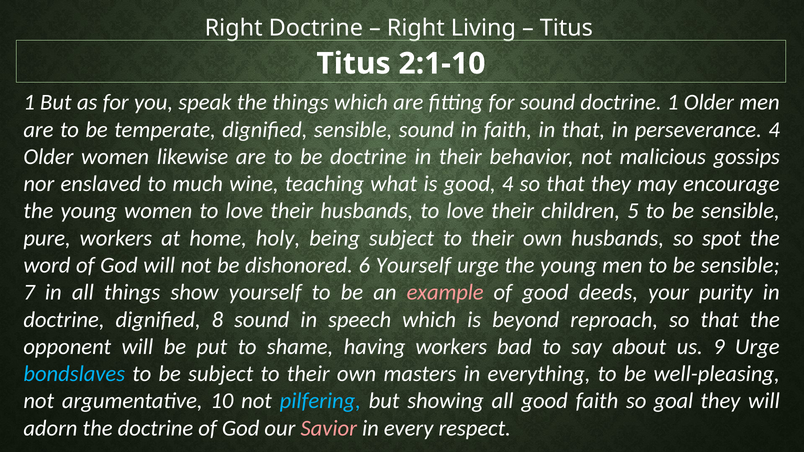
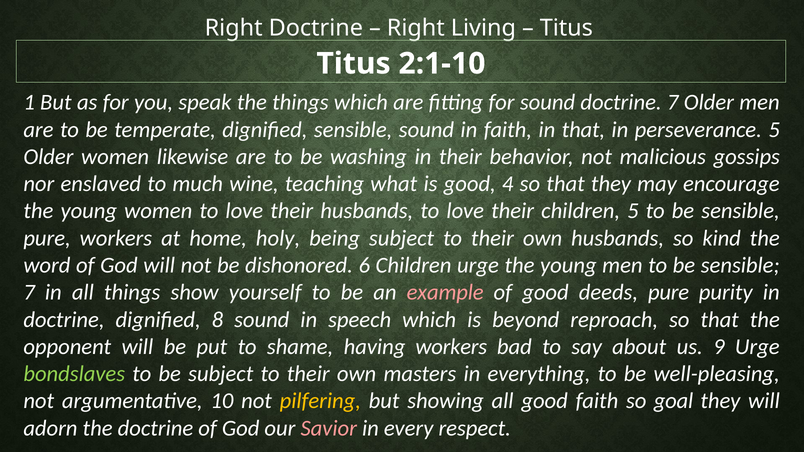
doctrine 1: 1 -> 7 (673, 102)
perseverance 4: 4 -> 5 (774, 130)
be doctrine: doctrine -> washing (368, 157)
spot: spot -> kind (722, 238)
6 Yourself: Yourself -> Children (413, 265)
deeds your: your -> pure (669, 293)
bondslaves colour: light blue -> light green (74, 374)
pilfering colour: light blue -> yellow (320, 401)
